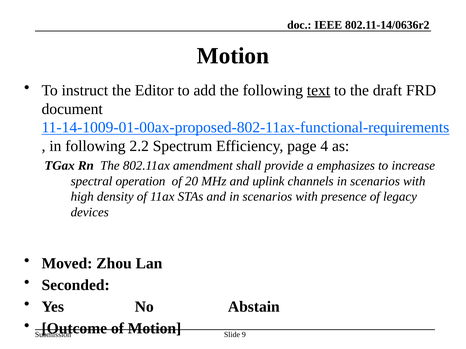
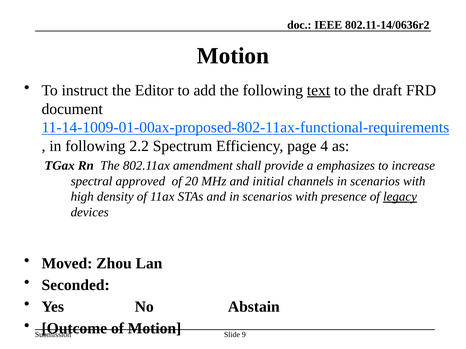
operation: operation -> approved (140, 181)
uplink: uplink -> initial (268, 181)
legacy underline: none -> present (400, 197)
